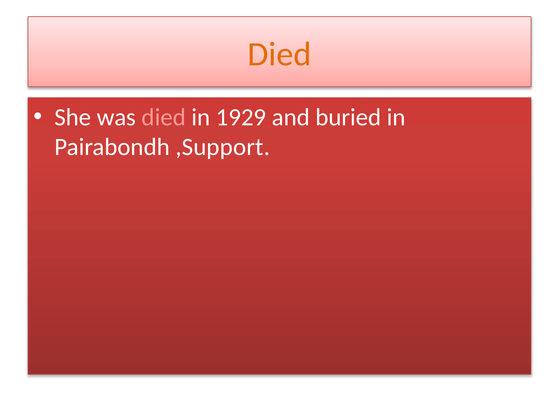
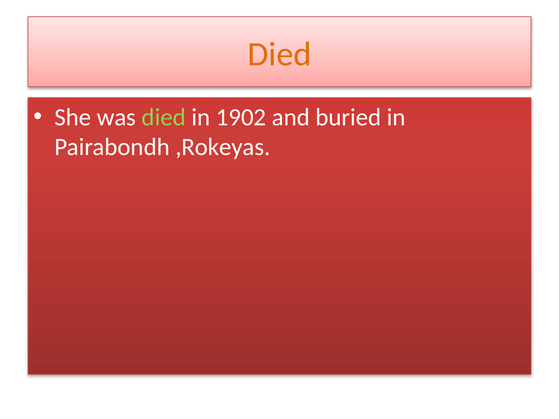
died colour: pink -> light green (164, 117)
1929: 1929 -> 1902 (241, 117)
,Support: ,Support -> ,Rokeyas (223, 147)
